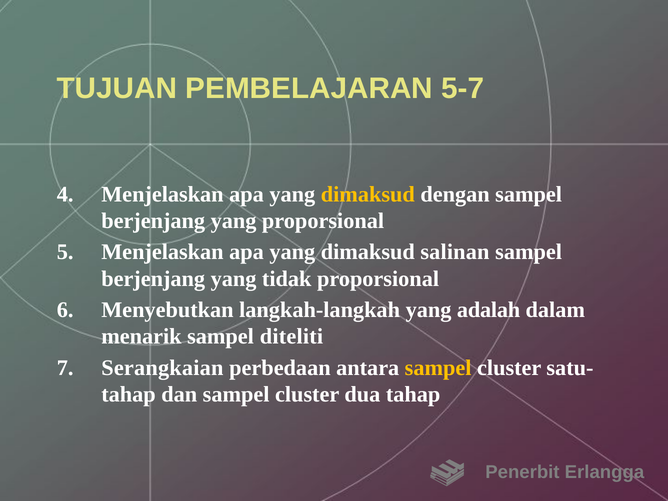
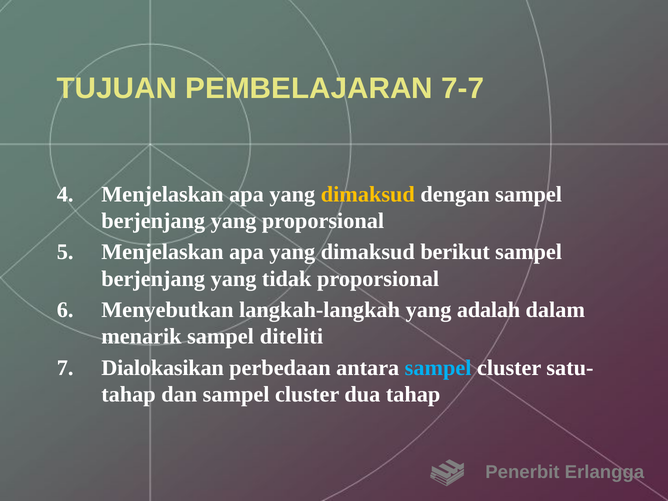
5-7: 5-7 -> 7-7 (463, 88)
salinan: salinan -> berikut (455, 252)
Serangkaian: Serangkaian -> Dialokasikan (163, 368)
sampel colour: yellow -> light blue (438, 368)
